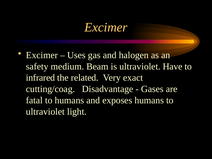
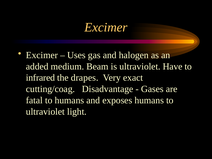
safety: safety -> added (37, 66)
related: related -> drapes (85, 78)
